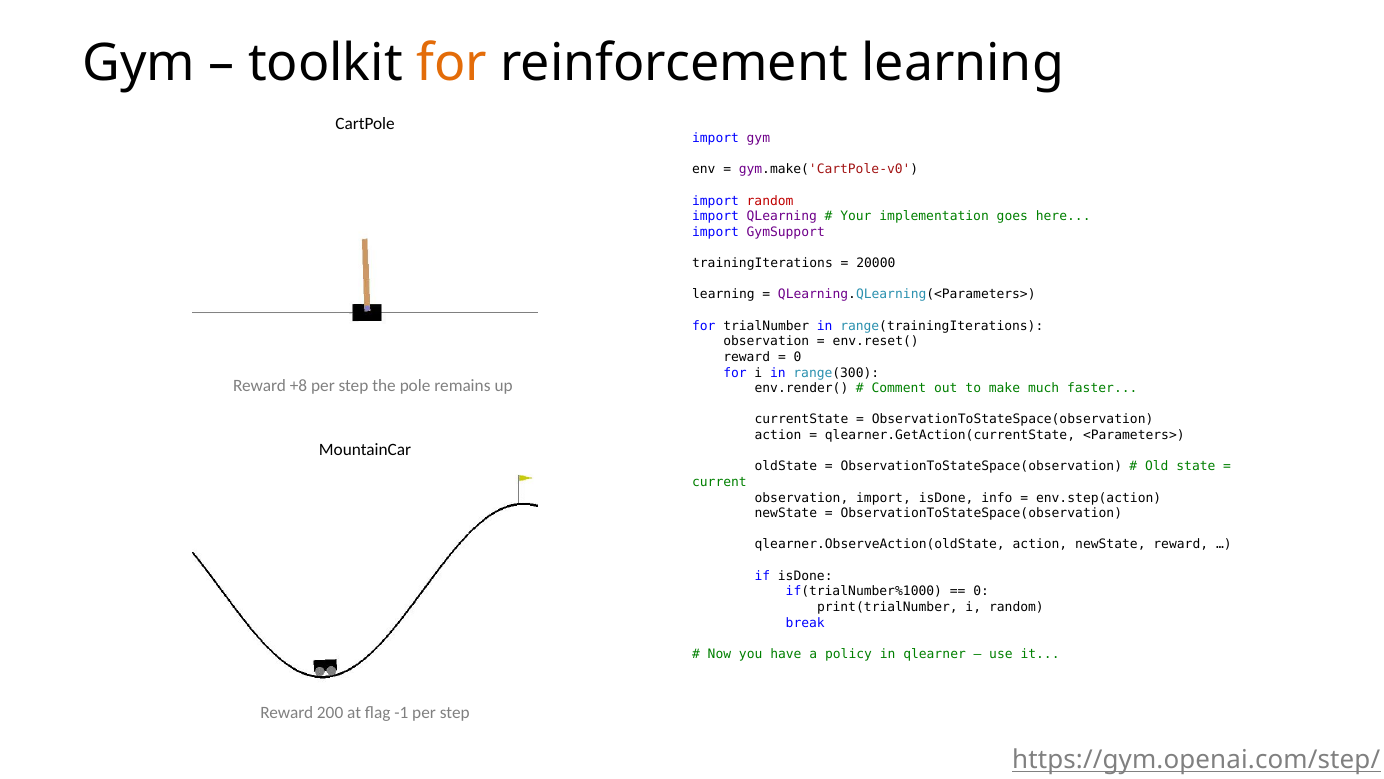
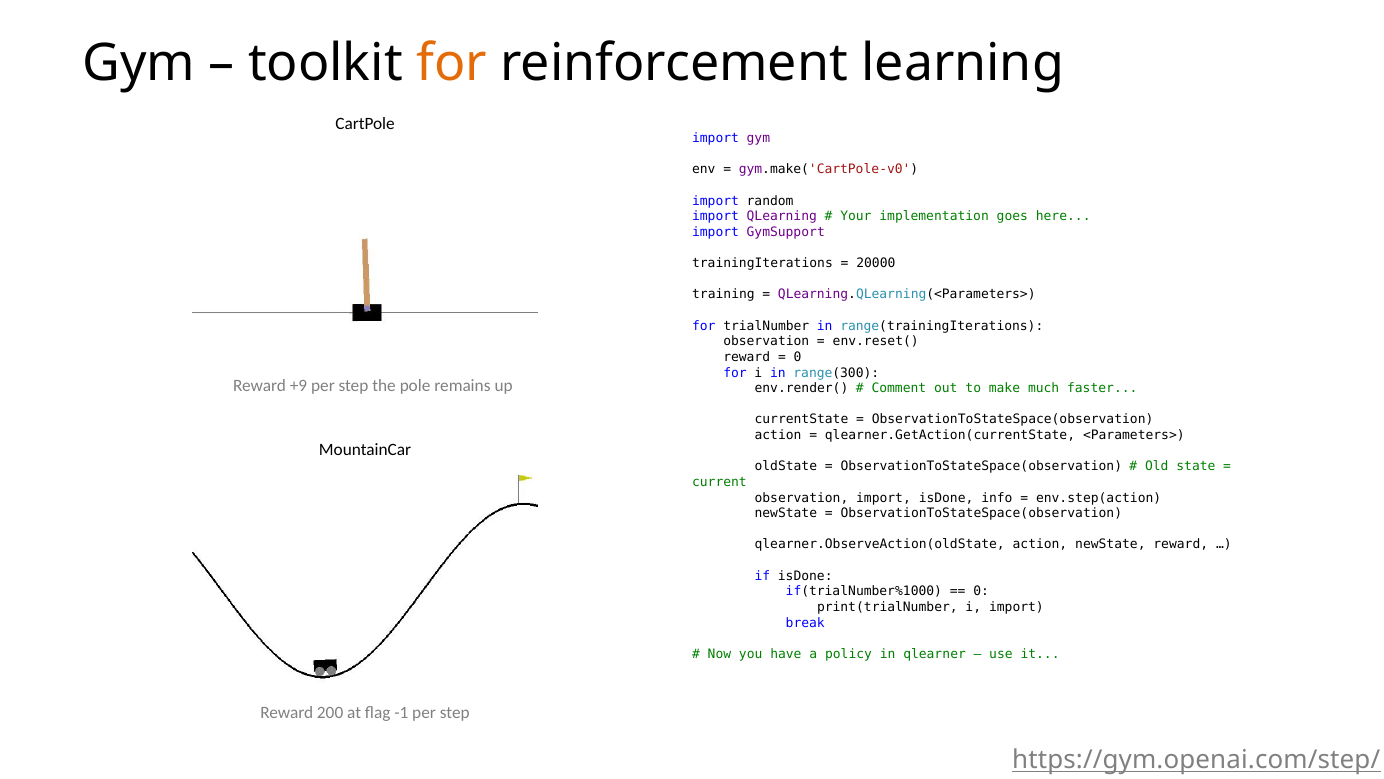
random colour: red -> black (770, 201)
learning: learning -> training (723, 294)
+8: +8 -> +9 (299, 386)
i random: random -> import (1016, 607)
